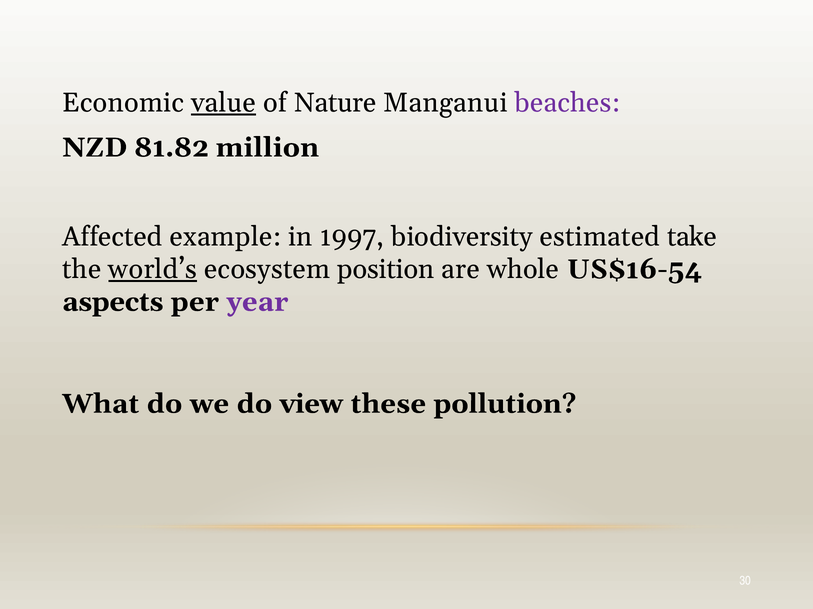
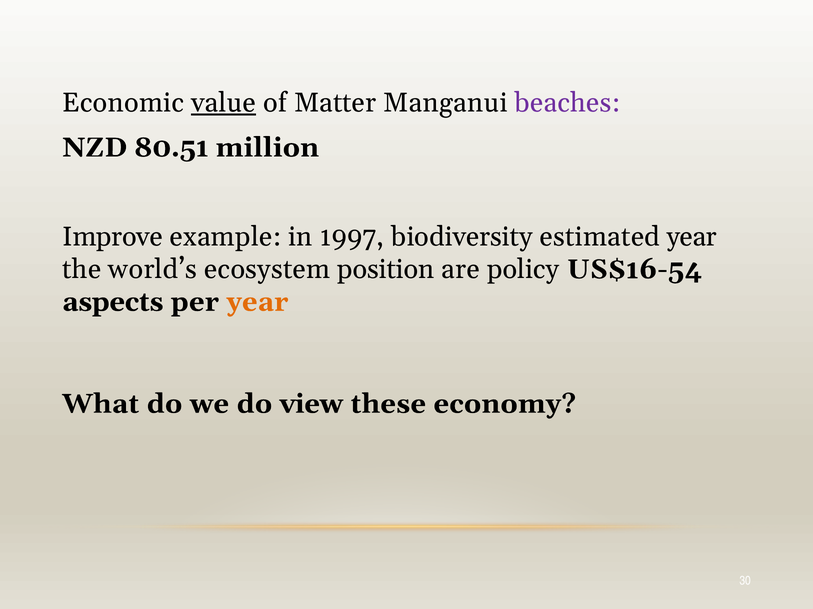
Nature: Nature -> Matter (335, 103)
81.82: 81.82 -> 80.51 (172, 148)
Affected: Affected -> Improve (113, 237)
estimated take: take -> year (692, 237)
world’s underline: present -> none (153, 270)
whole: whole -> policy (523, 270)
year colour: purple -> orange (257, 302)
pollution: pollution -> economy (505, 404)
